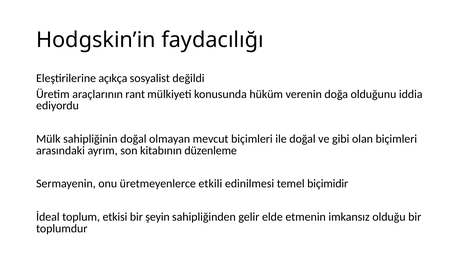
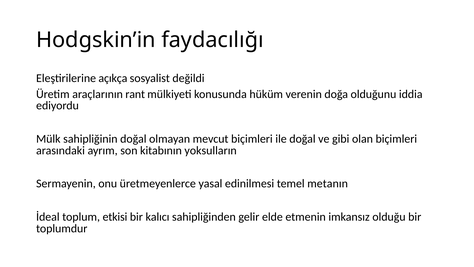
düzenleme: düzenleme -> yoksulların (211, 150)
etkili: etkili -> yasal (210, 183)
biçimidir: biçimidir -> metanın (328, 183)
şeyin: şeyin -> kalıcı (158, 217)
